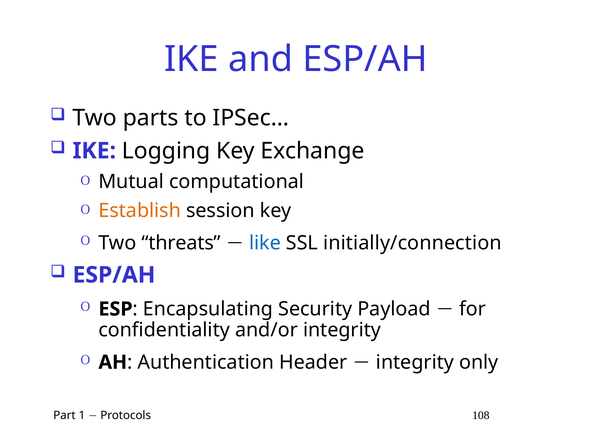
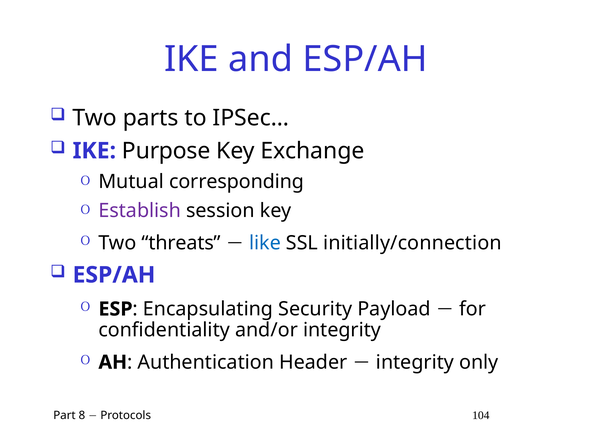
Logging: Logging -> Purpose (166, 151)
computational: computational -> corresponding (237, 182)
Establish colour: orange -> purple (140, 211)
1: 1 -> 8 (82, 415)
108: 108 -> 104 (481, 415)
